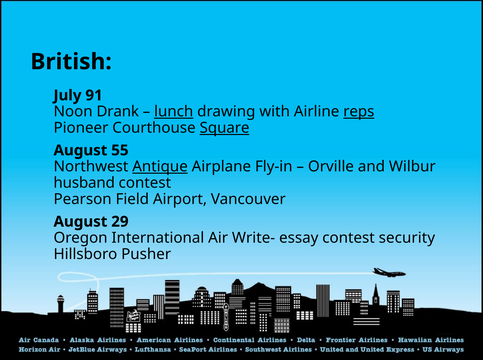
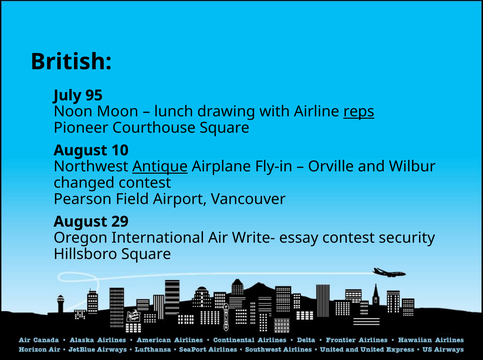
91: 91 -> 95 (94, 96)
Drank: Drank -> Moon (118, 112)
lunch underline: present -> none (174, 112)
Square underline: present -> none (225, 128)
55: 55 -> 10 (120, 151)
husband: husband -> changed (84, 183)
Hillsboro Pusher: Pusher -> Square (146, 255)
